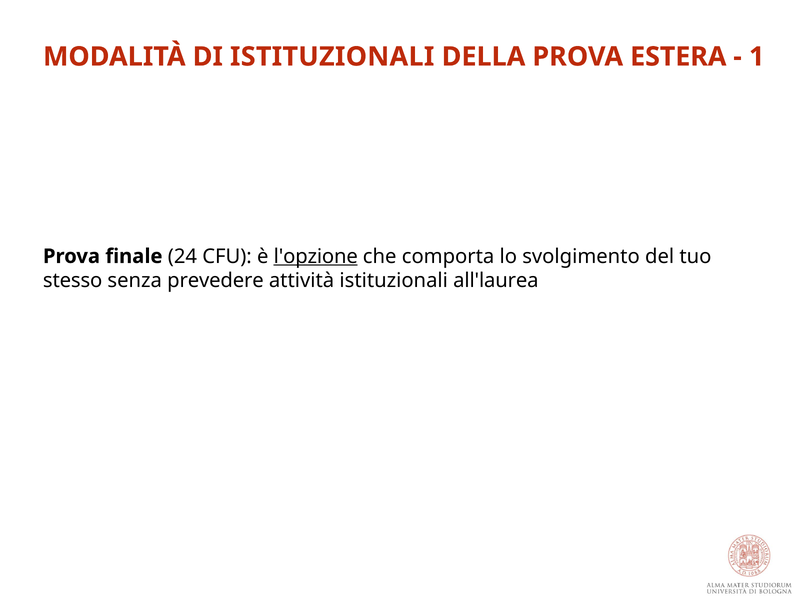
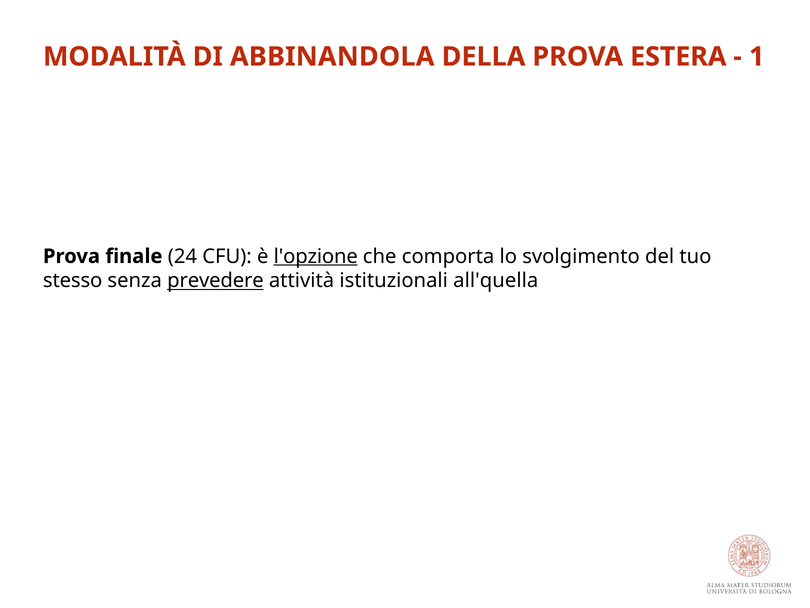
DI ISTITUZIONALI: ISTITUZIONALI -> ABBINANDOLA (332, 57)
prevedere underline: none -> present (215, 280)
all'laurea: all'laurea -> all'quella (496, 280)
